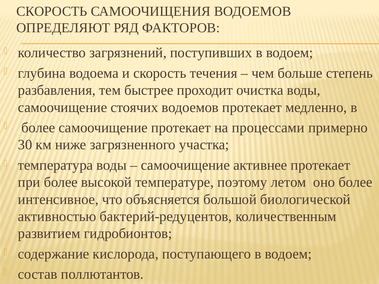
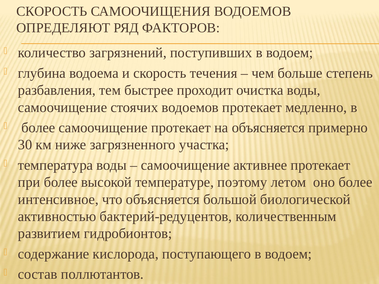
на процессами: процессами -> объясняется (268, 128)
